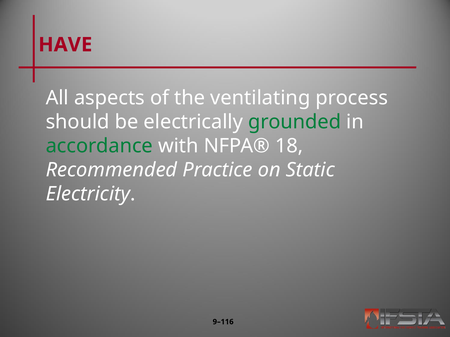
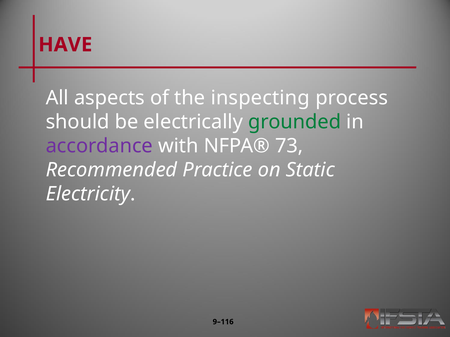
ventilating: ventilating -> inspecting (260, 98)
accordance colour: green -> purple (99, 146)
18: 18 -> 73 (289, 146)
